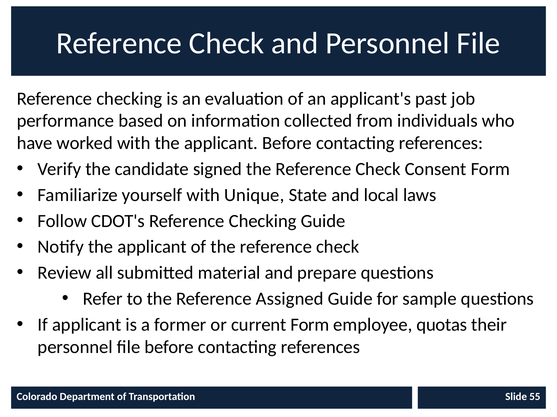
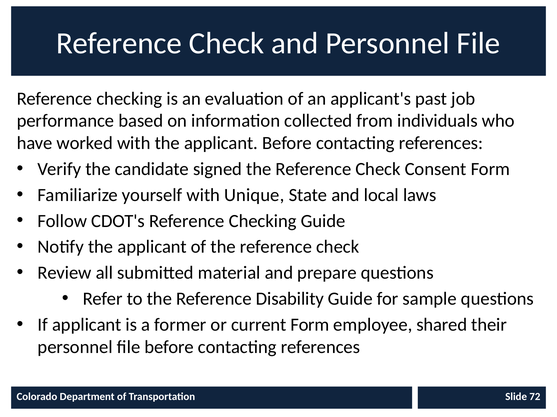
Assigned: Assigned -> Disability (290, 299)
quotas: quotas -> shared (442, 325)
55: 55 -> 72 (535, 397)
